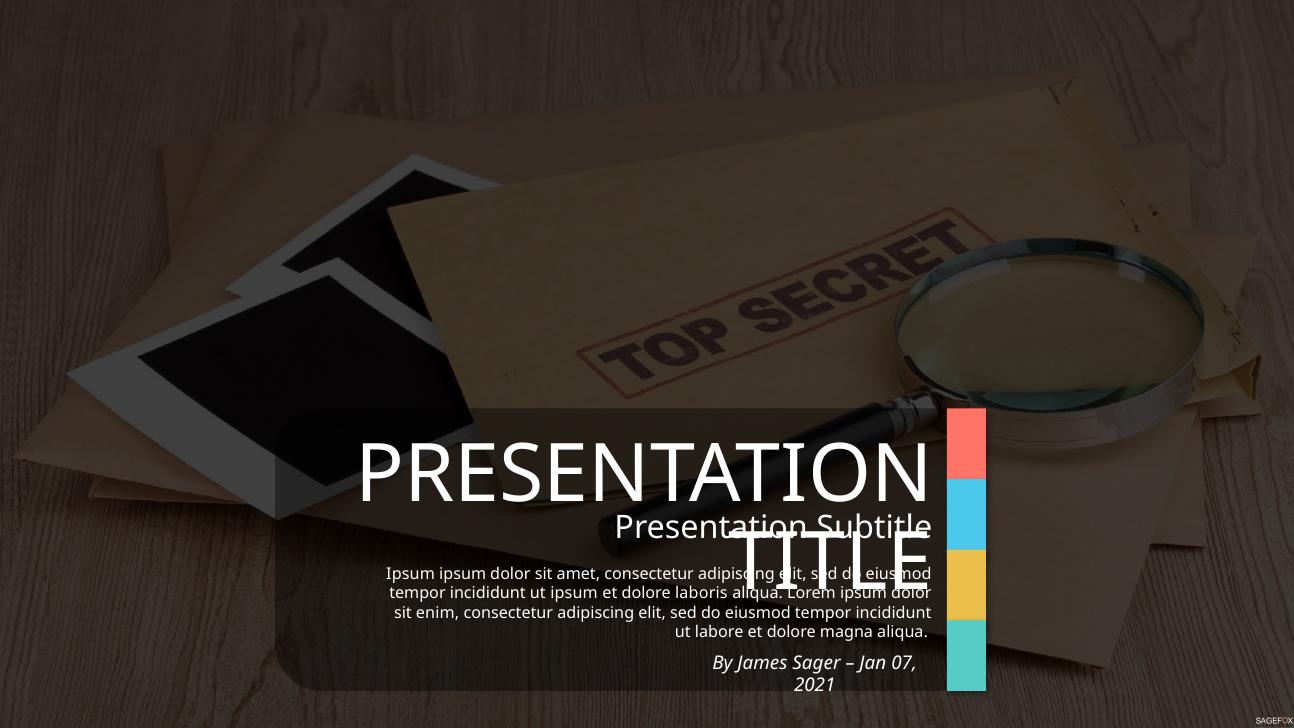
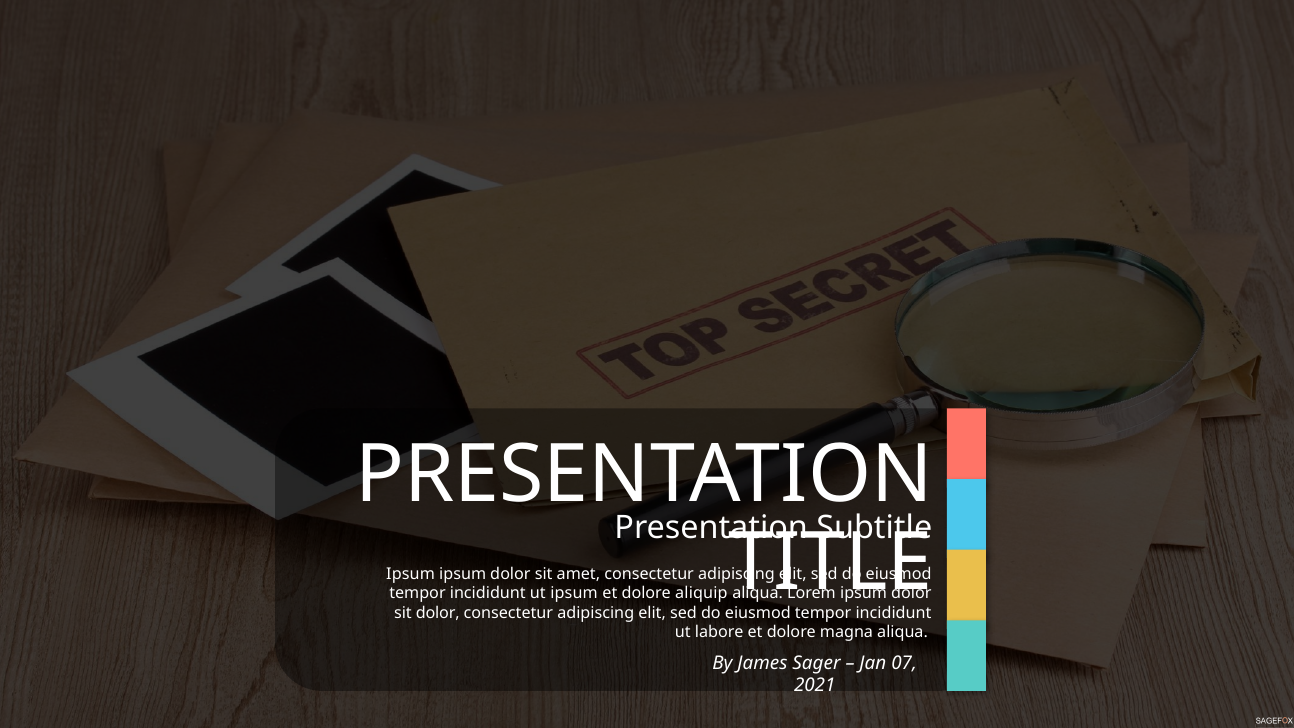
laboris: laboris -> aliquip (701, 594)
sit enim: enim -> dolor (438, 613)
